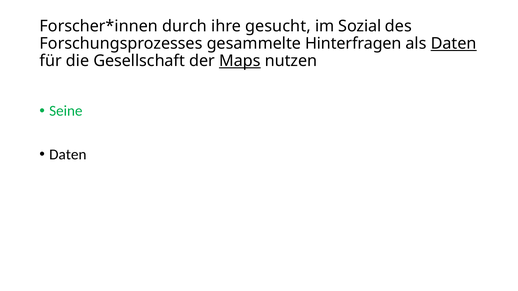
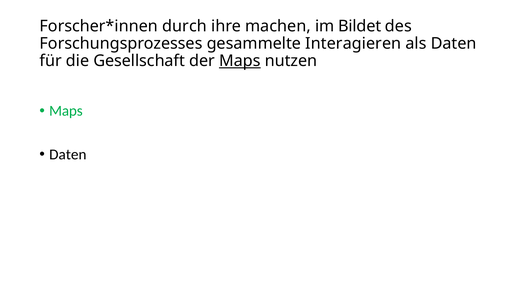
gesucht: gesucht -> machen (278, 26)
Sozial: Sozial -> Bildet (360, 26)
Hinterfragen: Hinterfragen -> Interagieren (353, 44)
Daten underline: present -> none (454, 44)
Seine: Seine -> Maps (66, 111)
